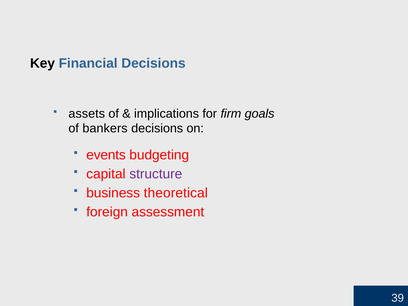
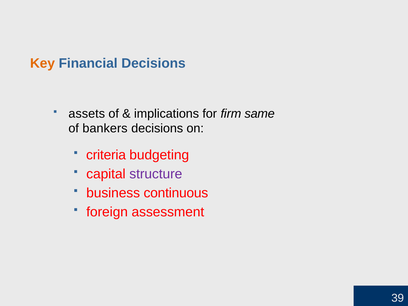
Key colour: black -> orange (42, 63)
goals: goals -> same (260, 114)
events: events -> criteria (106, 155)
theoretical: theoretical -> continuous (176, 193)
